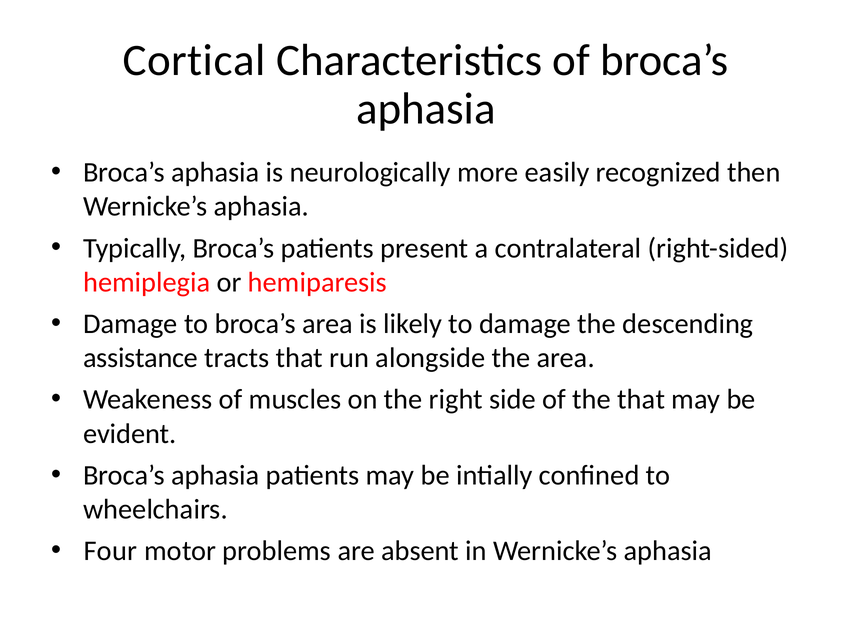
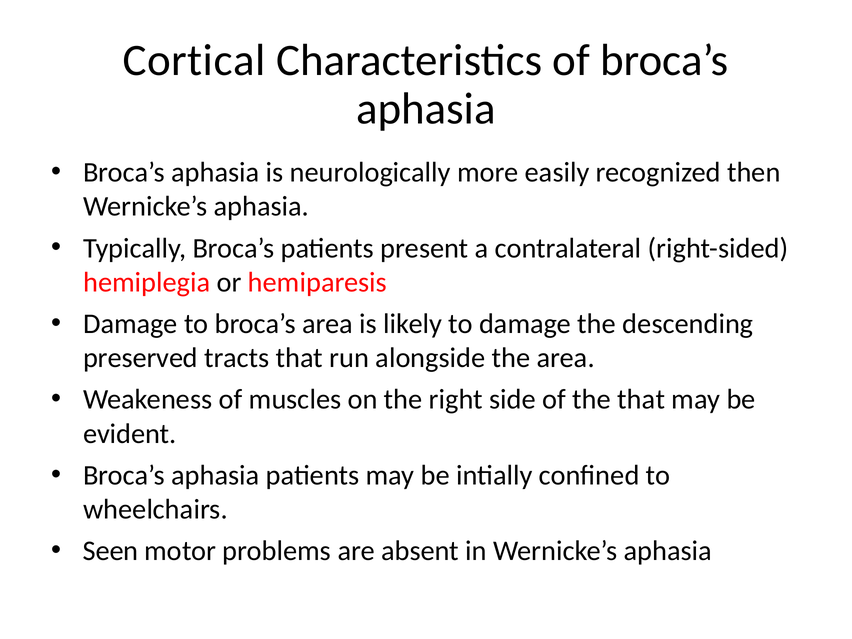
assistance: assistance -> preserved (140, 358)
Four: Four -> Seen (111, 551)
